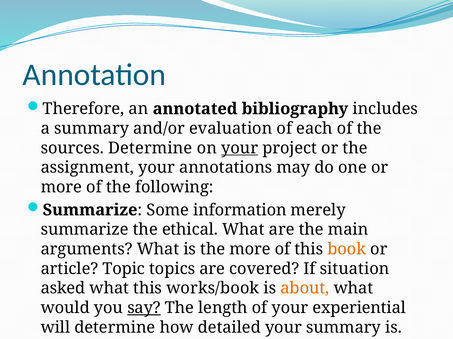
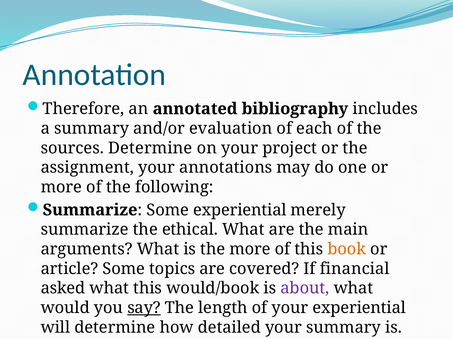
your underline: present -> none (240, 148)
Some information: information -> experiential (240, 210)
article Topic: Topic -> Some (124, 269)
situation: situation -> financial (355, 269)
works/book: works/book -> would/book (213, 289)
about colour: orange -> purple (305, 289)
